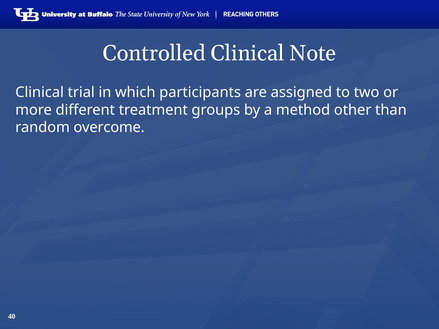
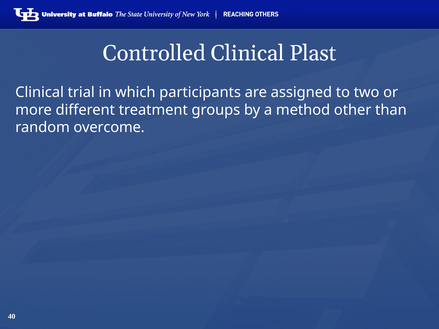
Note: Note -> Plast (313, 53)
